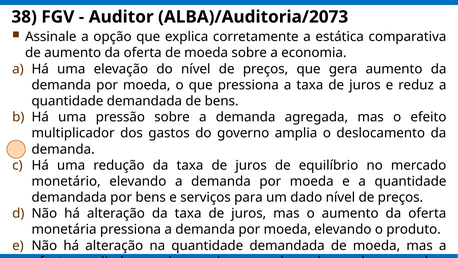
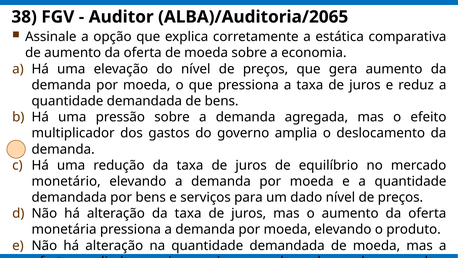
ALBA)/Auditoria/2073: ALBA)/Auditoria/2073 -> ALBA)/Auditoria/2065 (253, 17)
